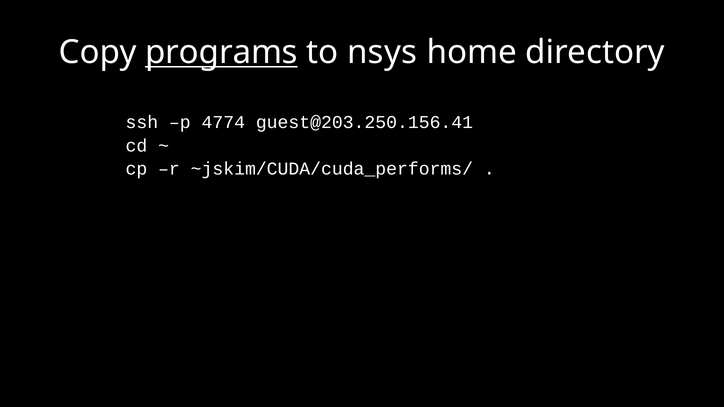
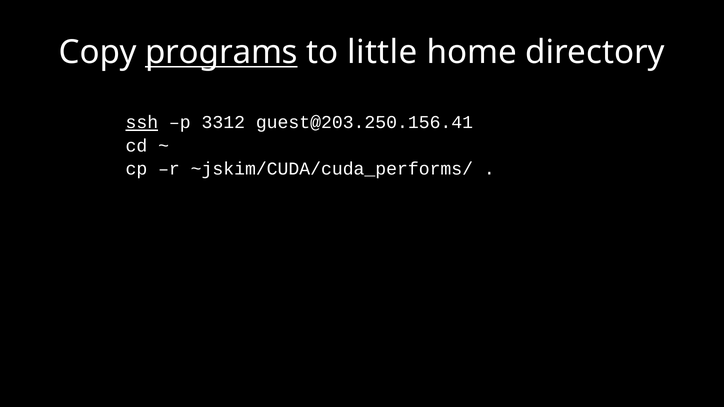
nsys: nsys -> little (382, 53)
ssh underline: none -> present (142, 123)
4774: 4774 -> 3312 (223, 123)
